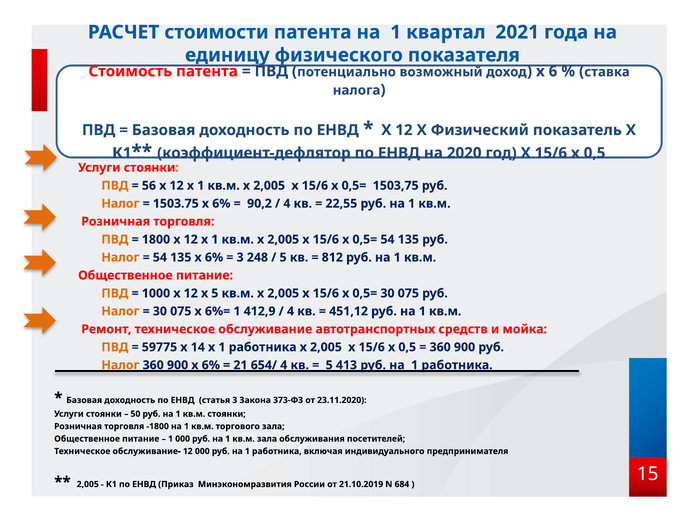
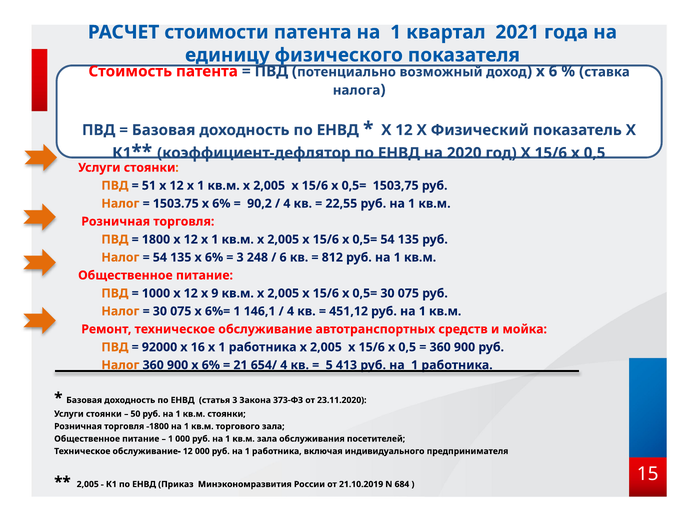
56: 56 -> 51 (149, 185)
5: 5 -> 6 (283, 257)
х 5: 5 -> 9 (215, 293)
412,9: 412,9 -> 146,1 (260, 311)
59775: 59775 -> 92000 (160, 347)
14: 14 -> 16 (198, 347)
